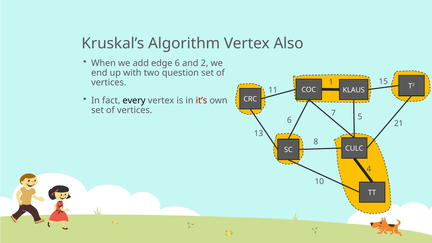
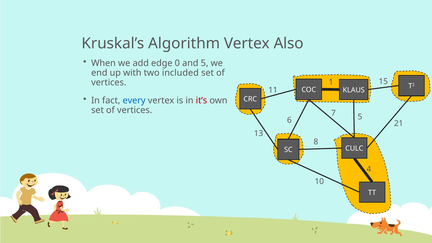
edge 6: 6 -> 0 (177, 63)
and 2: 2 -> 5 (205, 63)
question: question -> included (180, 73)
every colour: black -> blue (134, 100)
